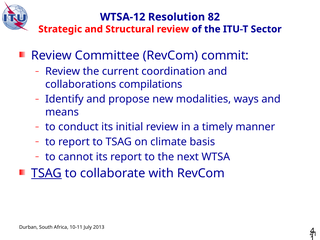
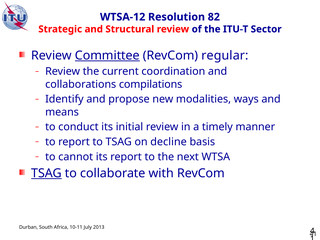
Committee underline: none -> present (107, 56)
commit: commit -> regular (225, 56)
climate: climate -> decline (169, 142)
